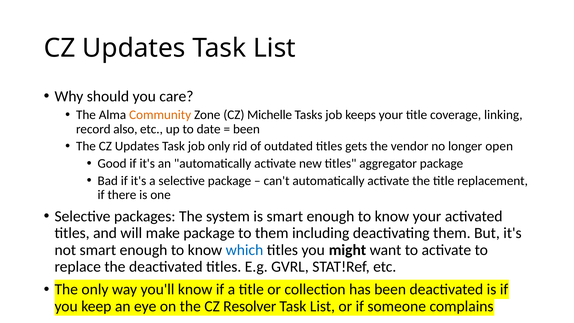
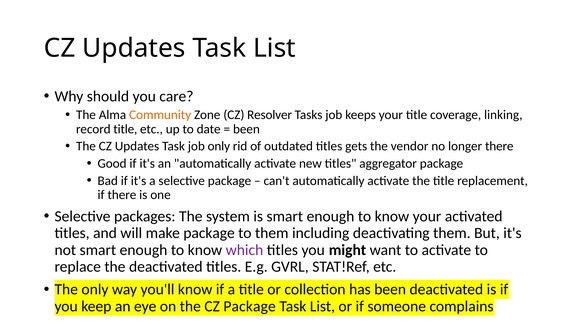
Michelle: Michelle -> Resolver (270, 115)
record also: also -> title (125, 129)
longer open: open -> there (499, 146)
which colour: blue -> purple (244, 250)
CZ Resolver: Resolver -> Package (250, 306)
